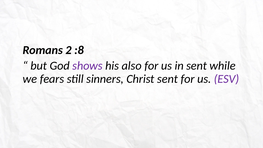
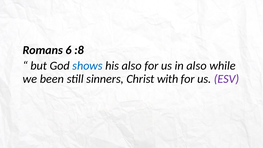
2: 2 -> 6 (69, 50)
shows colour: purple -> blue (88, 66)
in sent: sent -> also (197, 66)
fears: fears -> been (52, 79)
Christ sent: sent -> with (168, 79)
